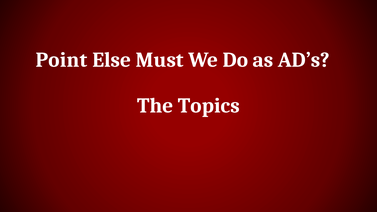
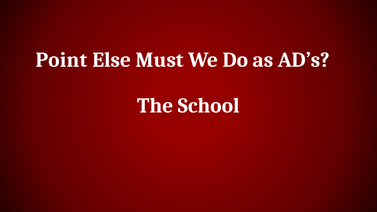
Topics: Topics -> School (209, 106)
